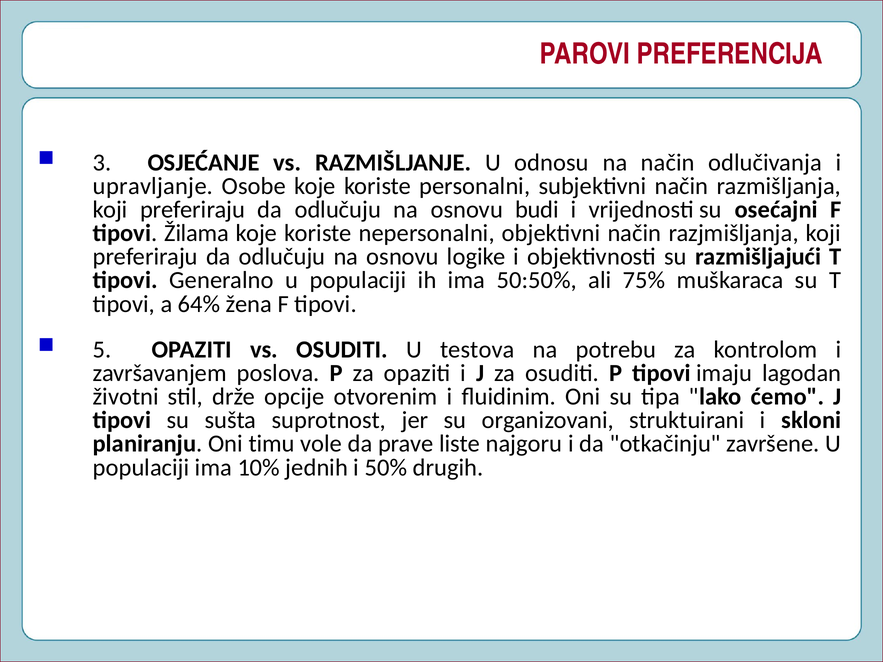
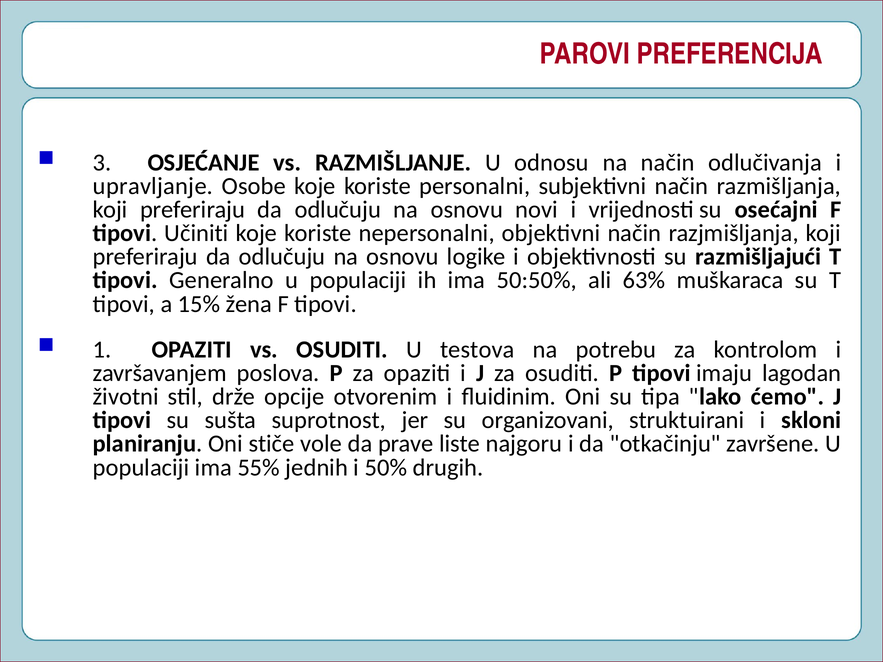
budi: budi -> novi (537, 210)
Žilama: Žilama -> Učiniti (196, 233)
75%: 75% -> 63% (644, 281)
64%: 64% -> 15% (199, 304)
5: 5 -> 1 (102, 350)
timu: timu -> stiče (272, 444)
10%: 10% -> 55% (259, 468)
